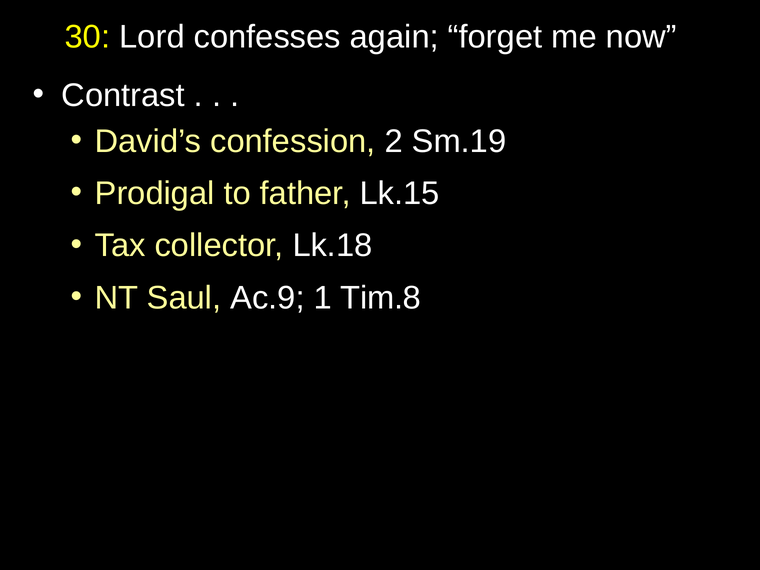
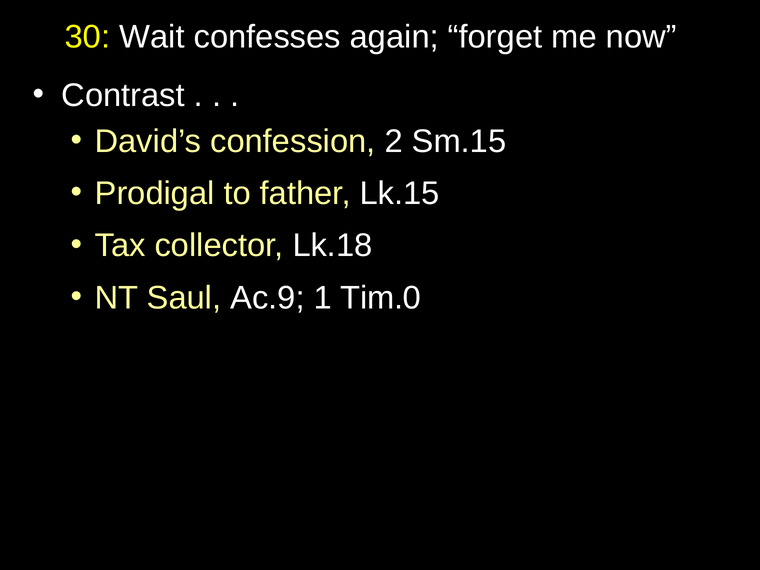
Lord: Lord -> Wait (152, 37)
Sm.19: Sm.19 -> Sm.15 (459, 141)
Tim.8: Tim.8 -> Tim.0 (381, 298)
